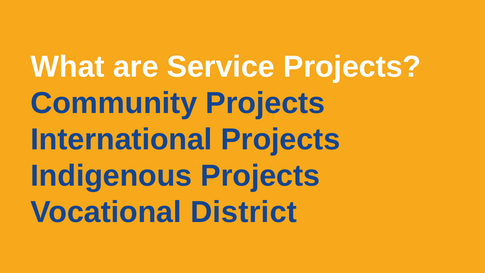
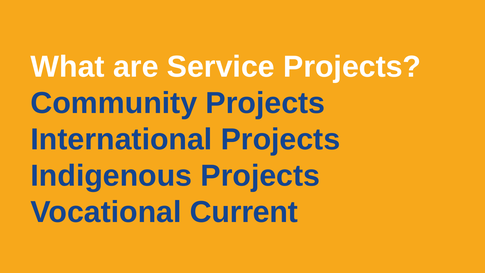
District: District -> Current (244, 212)
